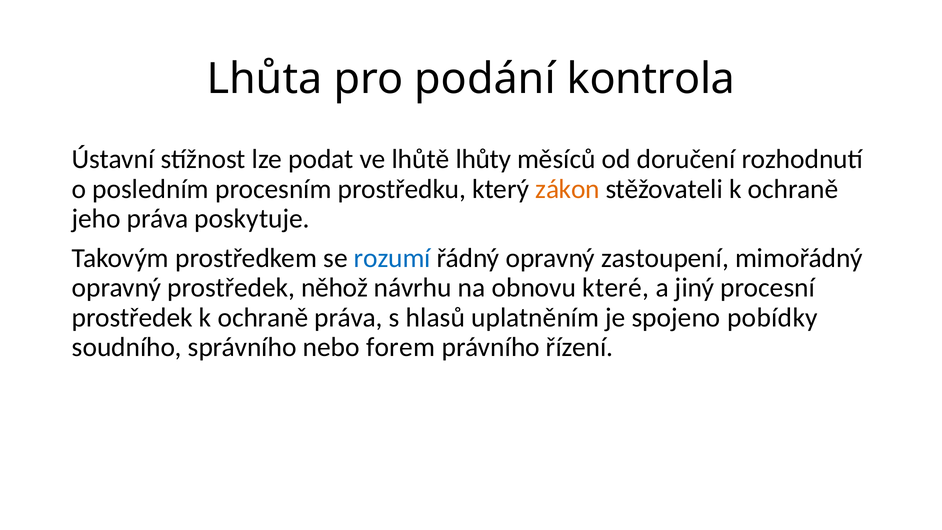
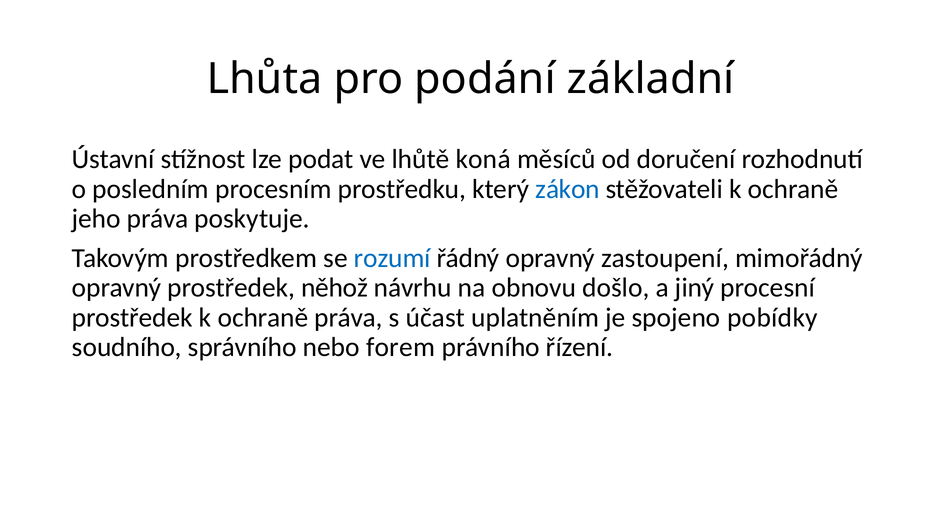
kontrola: kontrola -> základní (651, 79)
lhůty: lhůty -> koná (483, 159)
zákon colour: orange -> blue (568, 189)
které: které -> došlo (616, 288)
hlasů: hlasů -> účast (435, 317)
